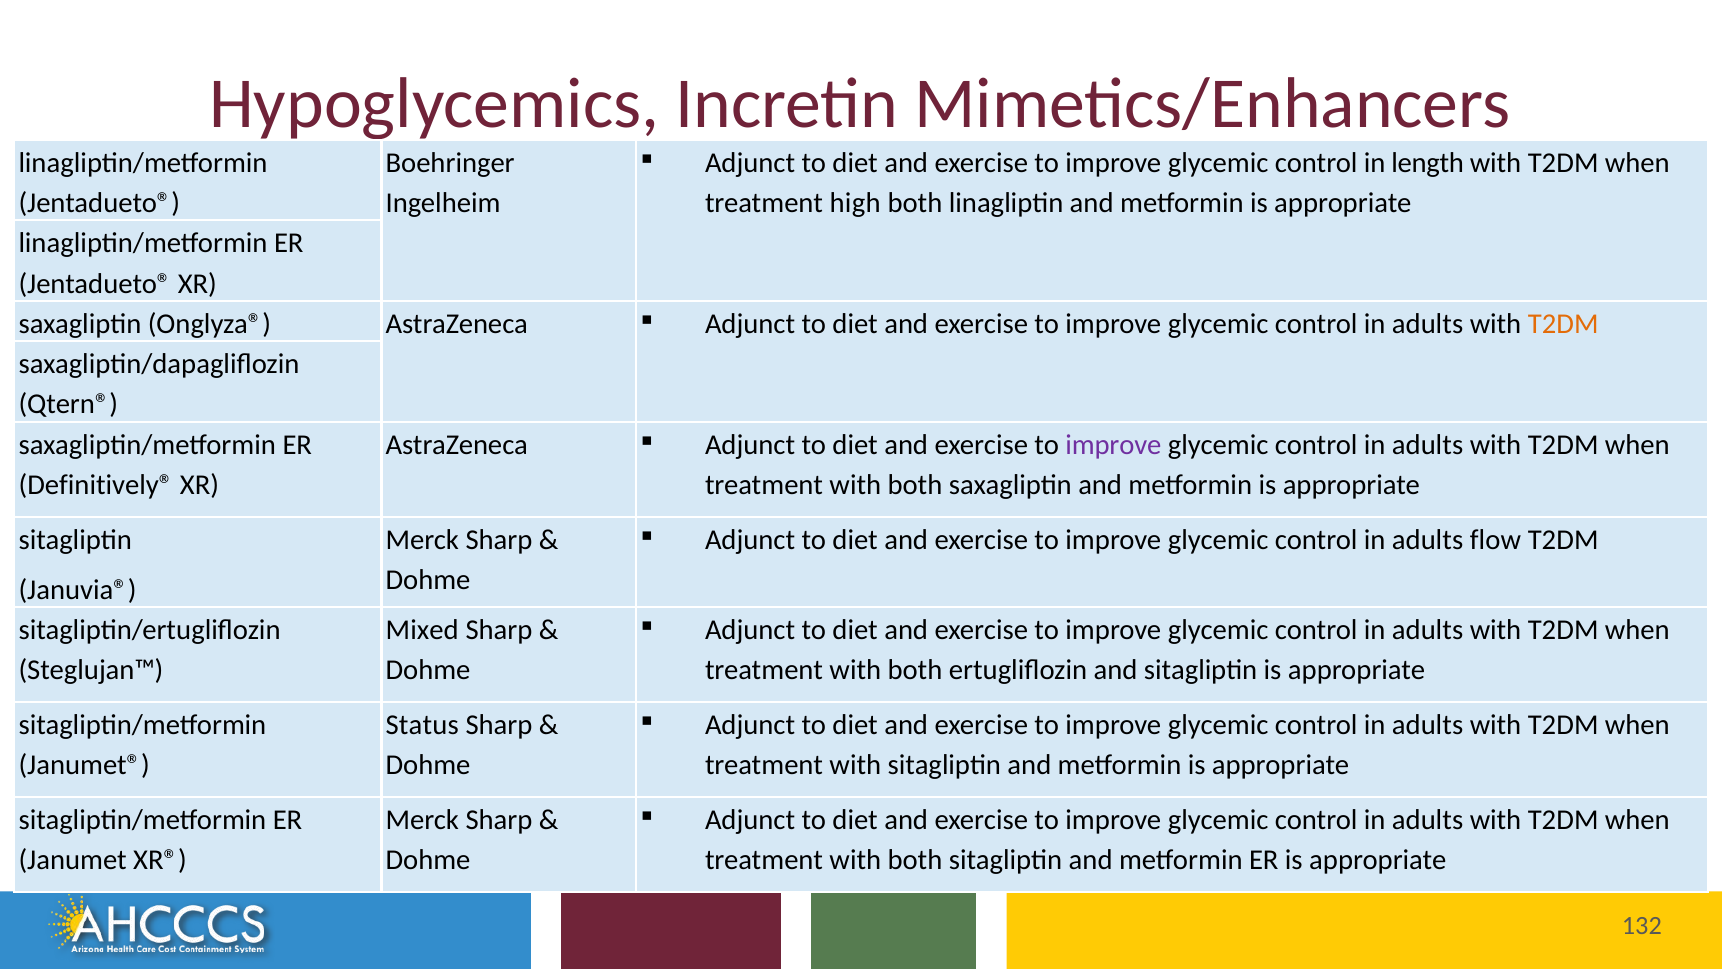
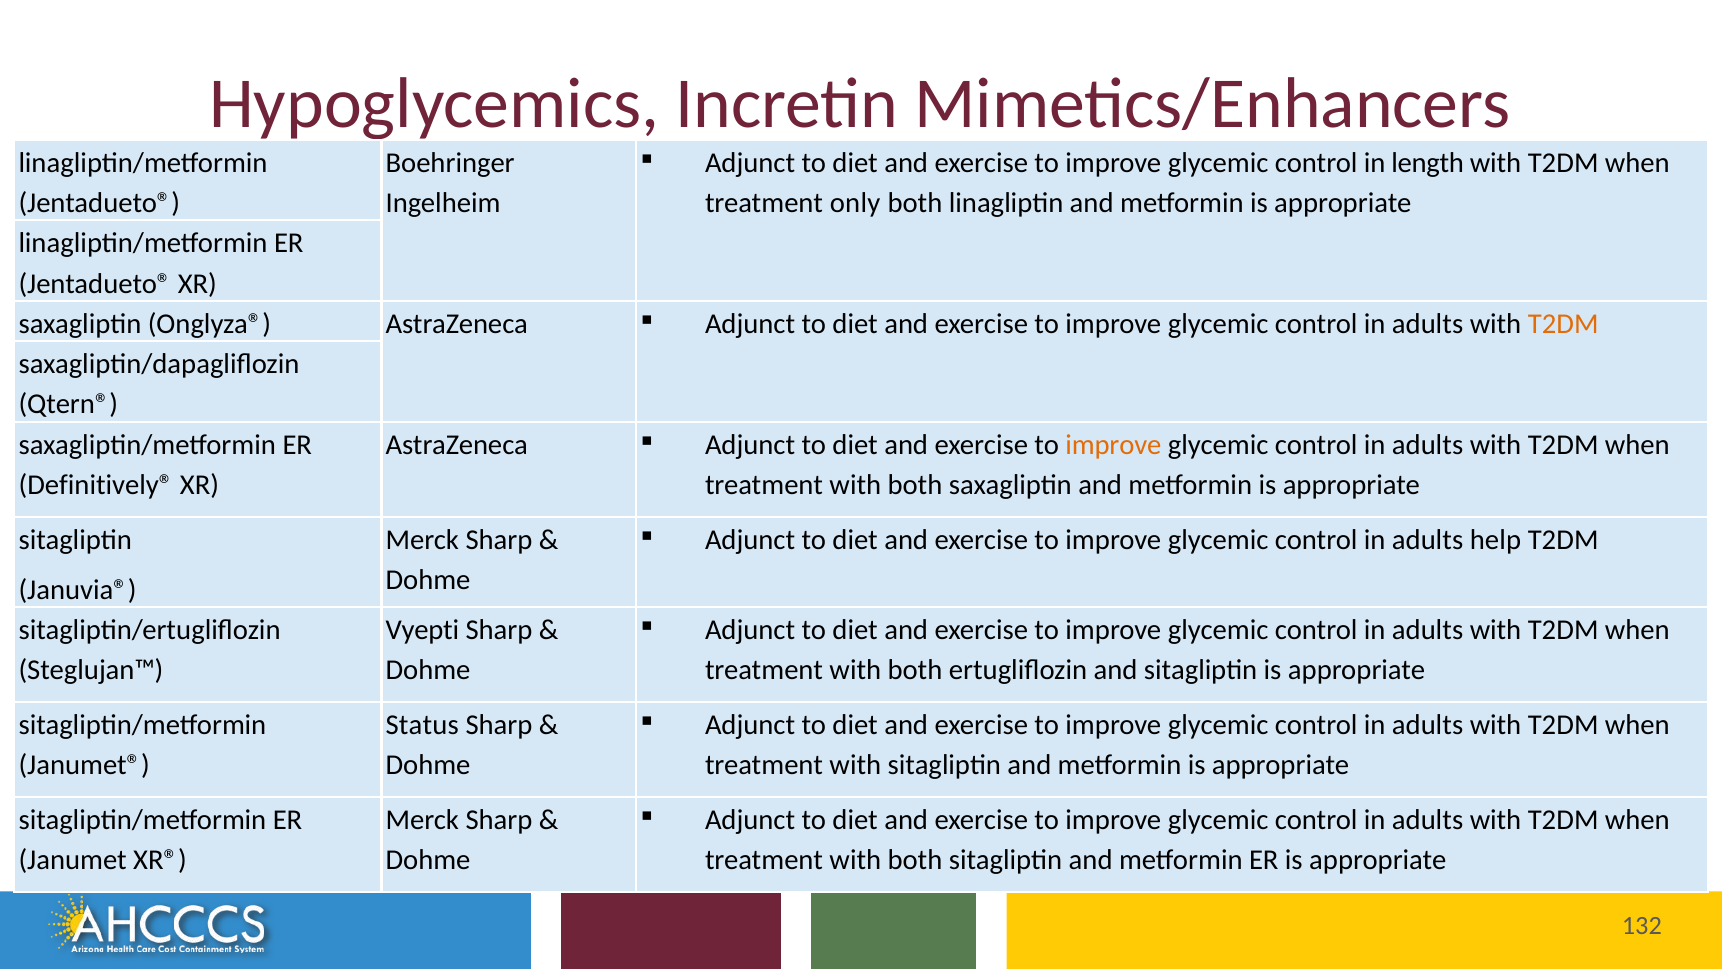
high: high -> only (855, 203)
improve colour: purple -> orange (1113, 445)
flow: flow -> help (1495, 540)
Mixed: Mixed -> Vyepti (422, 630)
